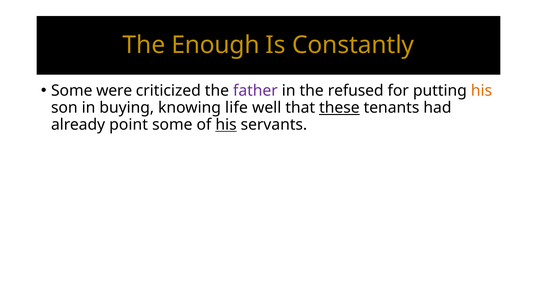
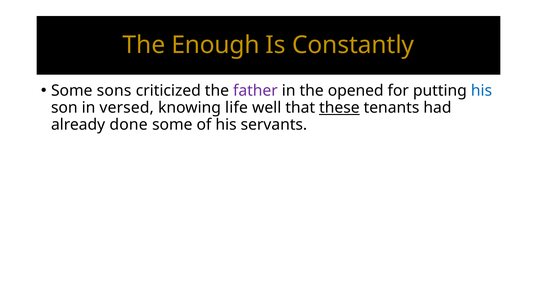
were: were -> sons (114, 91)
refused: refused -> opened (356, 91)
his colour: orange -> blue (481, 91)
buying: buying -> versed (127, 108)
point: point -> done (129, 125)
his underline: present -> none (226, 125)
